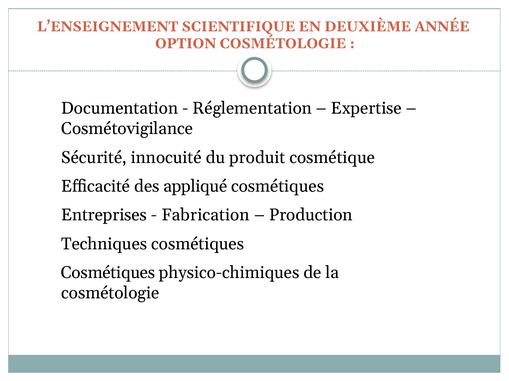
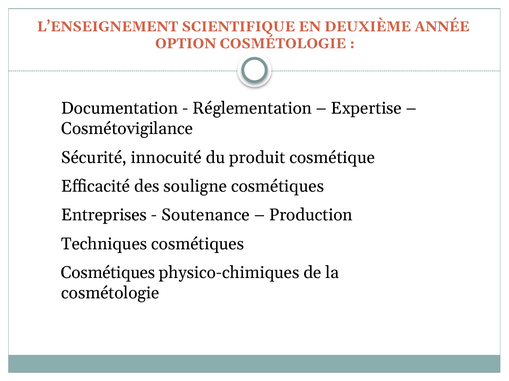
appliqué: appliqué -> souligne (195, 187)
Fabrication: Fabrication -> Soutenance (206, 215)
